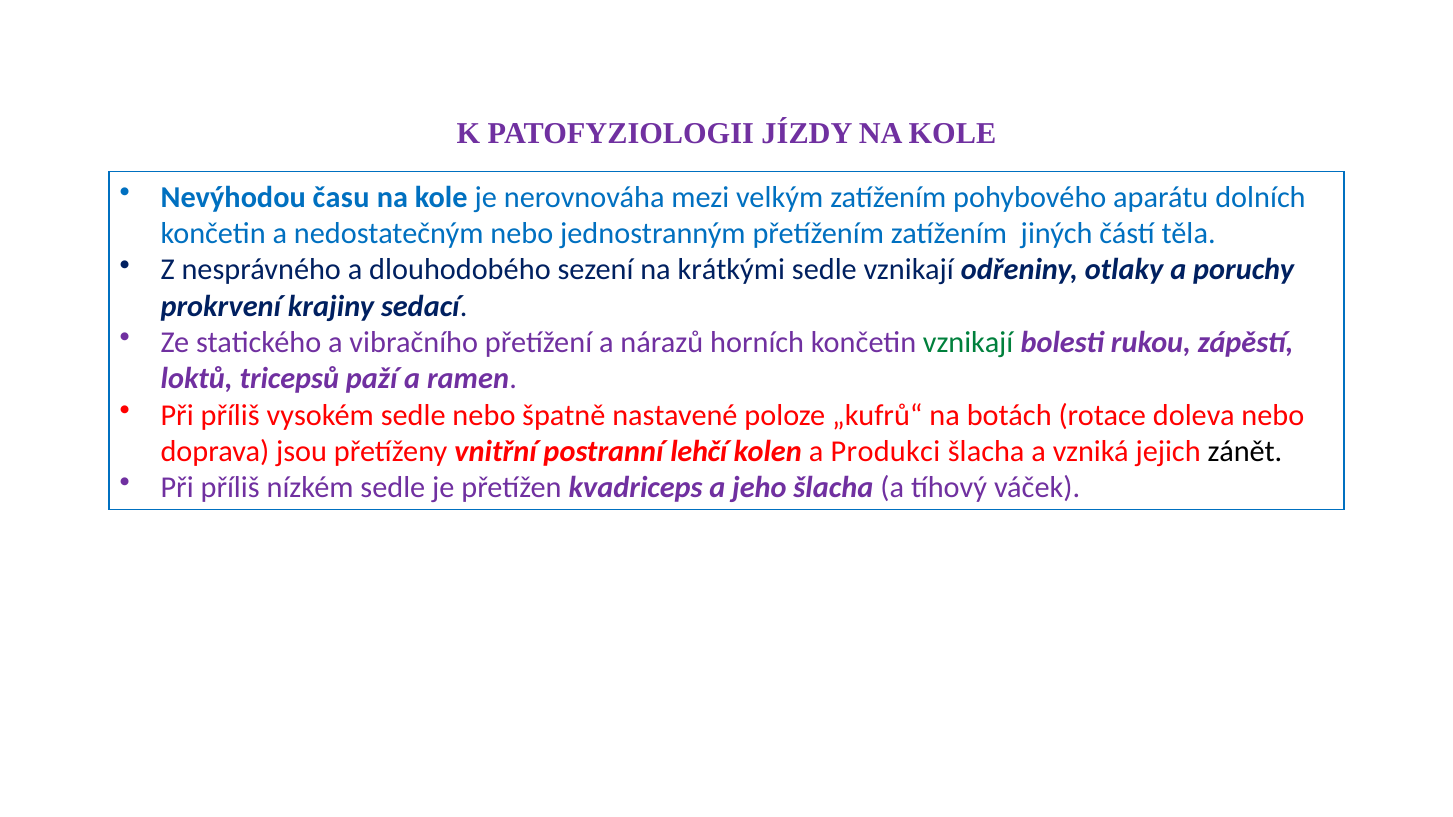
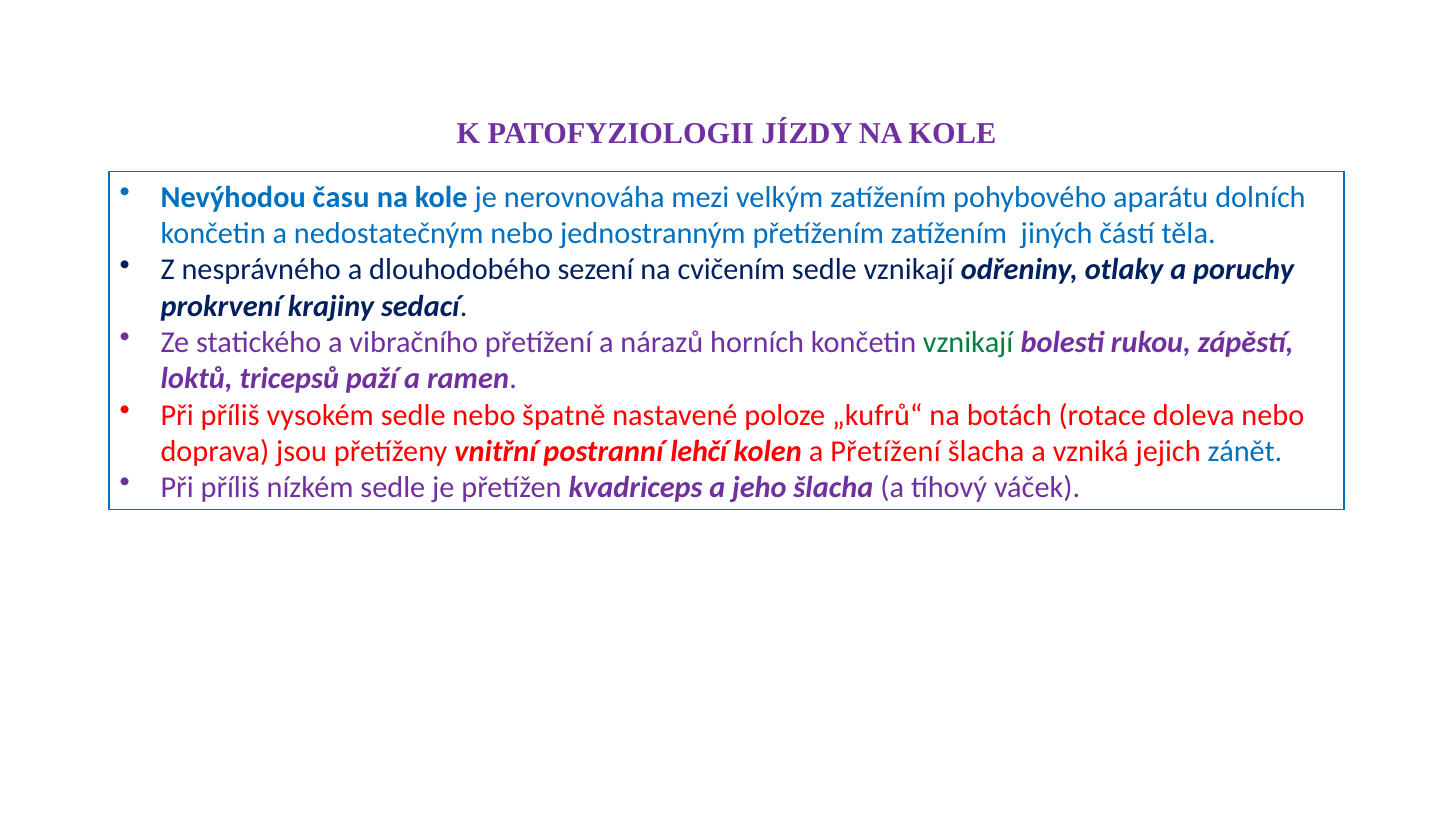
krátkými: krátkými -> cvičením (731, 270)
a Produkci: Produkci -> Přetížení (886, 452)
zánět colour: black -> blue (1245, 452)
